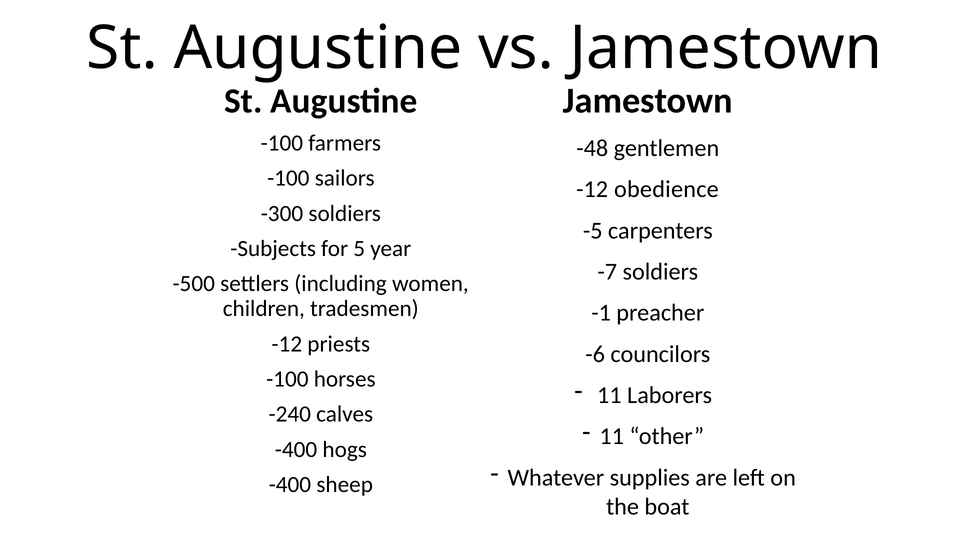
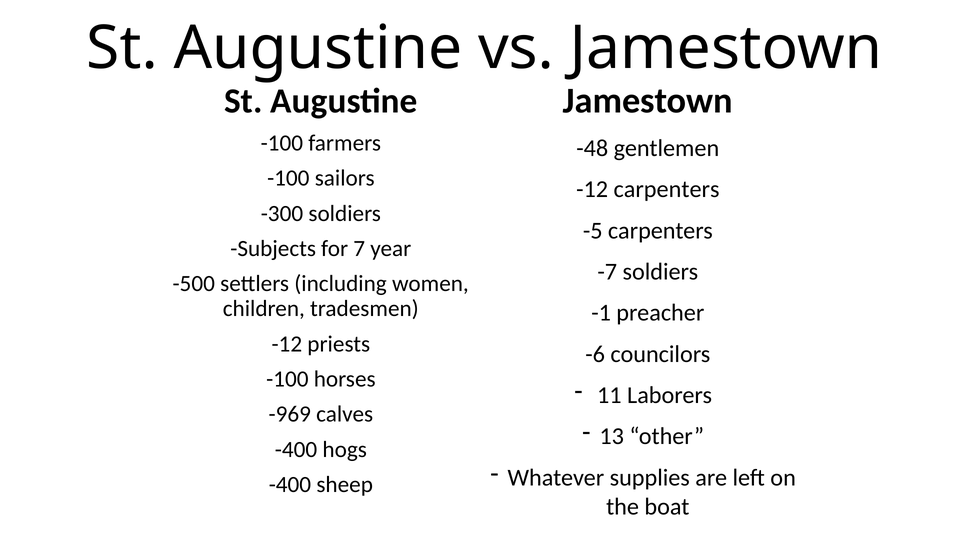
-12 obedience: obedience -> carpenters (667, 189)
5: 5 -> 7 (359, 249)
-240: -240 -> -969 (290, 414)
11: 11 -> 13 (612, 436)
